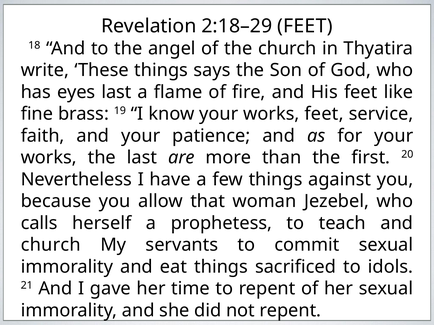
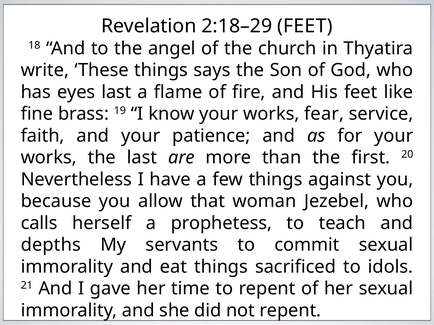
works feet: feet -> fear (324, 114)
church: church -> depths (51, 245)
